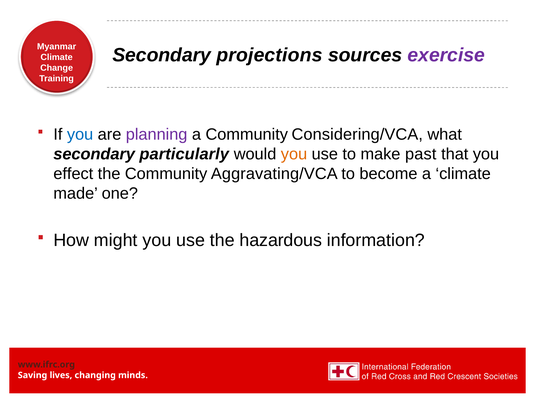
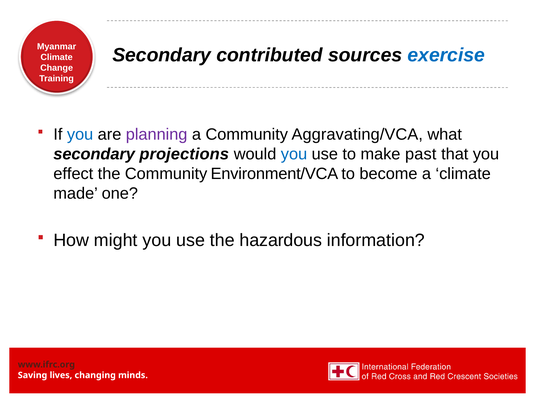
projections: projections -> contributed (270, 55)
exercise colour: purple -> blue (446, 55)
Considering/VCA: Considering/VCA -> Aggravating/VCA (357, 135)
particularly: particularly -> projections (184, 154)
you colour: orange -> blue (294, 154)
Aggravating/VCA: Aggravating/VCA -> Environment/VCA (274, 174)
